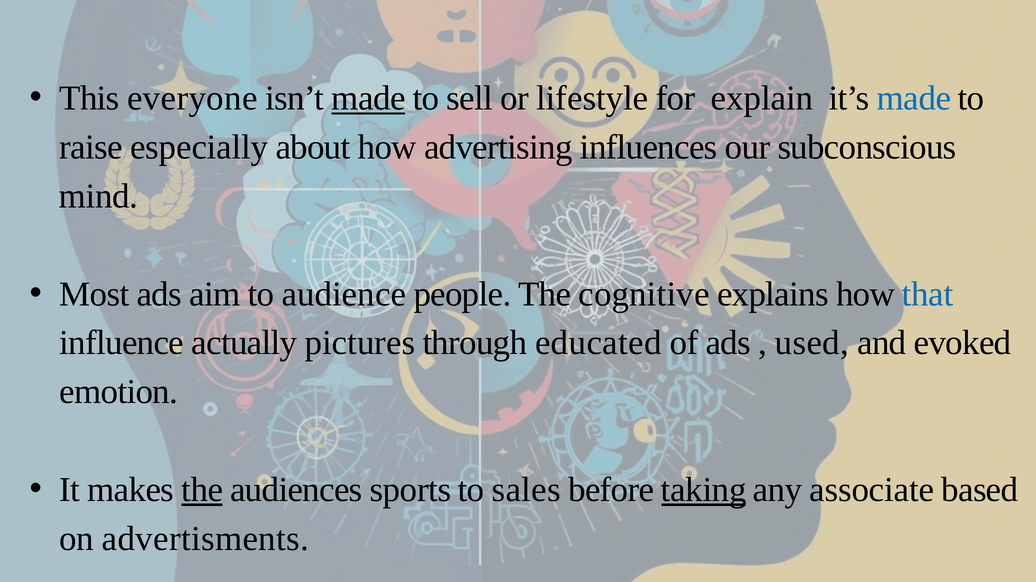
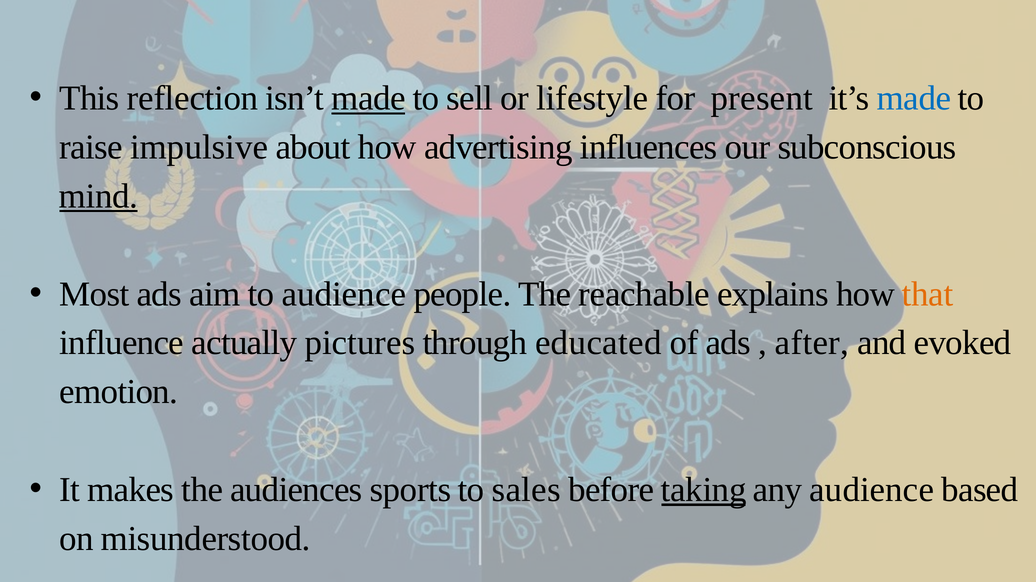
everyone: everyone -> reflection (193, 98)
explain: explain -> present (762, 98)
especially: especially -> impulsive (199, 147)
mind underline: none -> present (99, 196)
cognitive: cognitive -> reachable (644, 294)
that colour: blue -> orange (928, 294)
used: used -> after (812, 343)
the underline: present -> none (202, 490)
any associate: associate -> audience (872, 490)
advertisments: advertisments -> misunderstood (206, 539)
